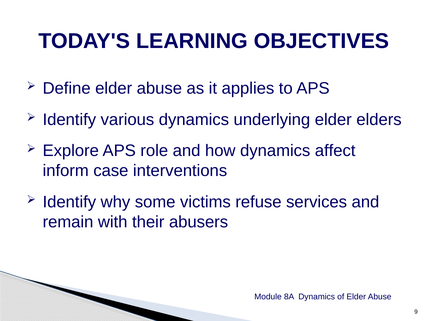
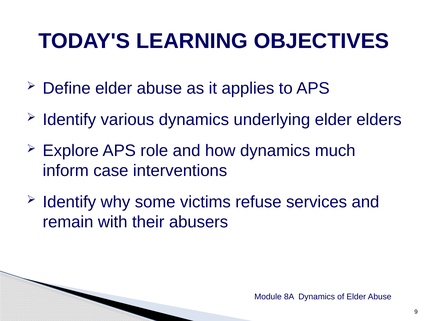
affect: affect -> much (335, 151)
